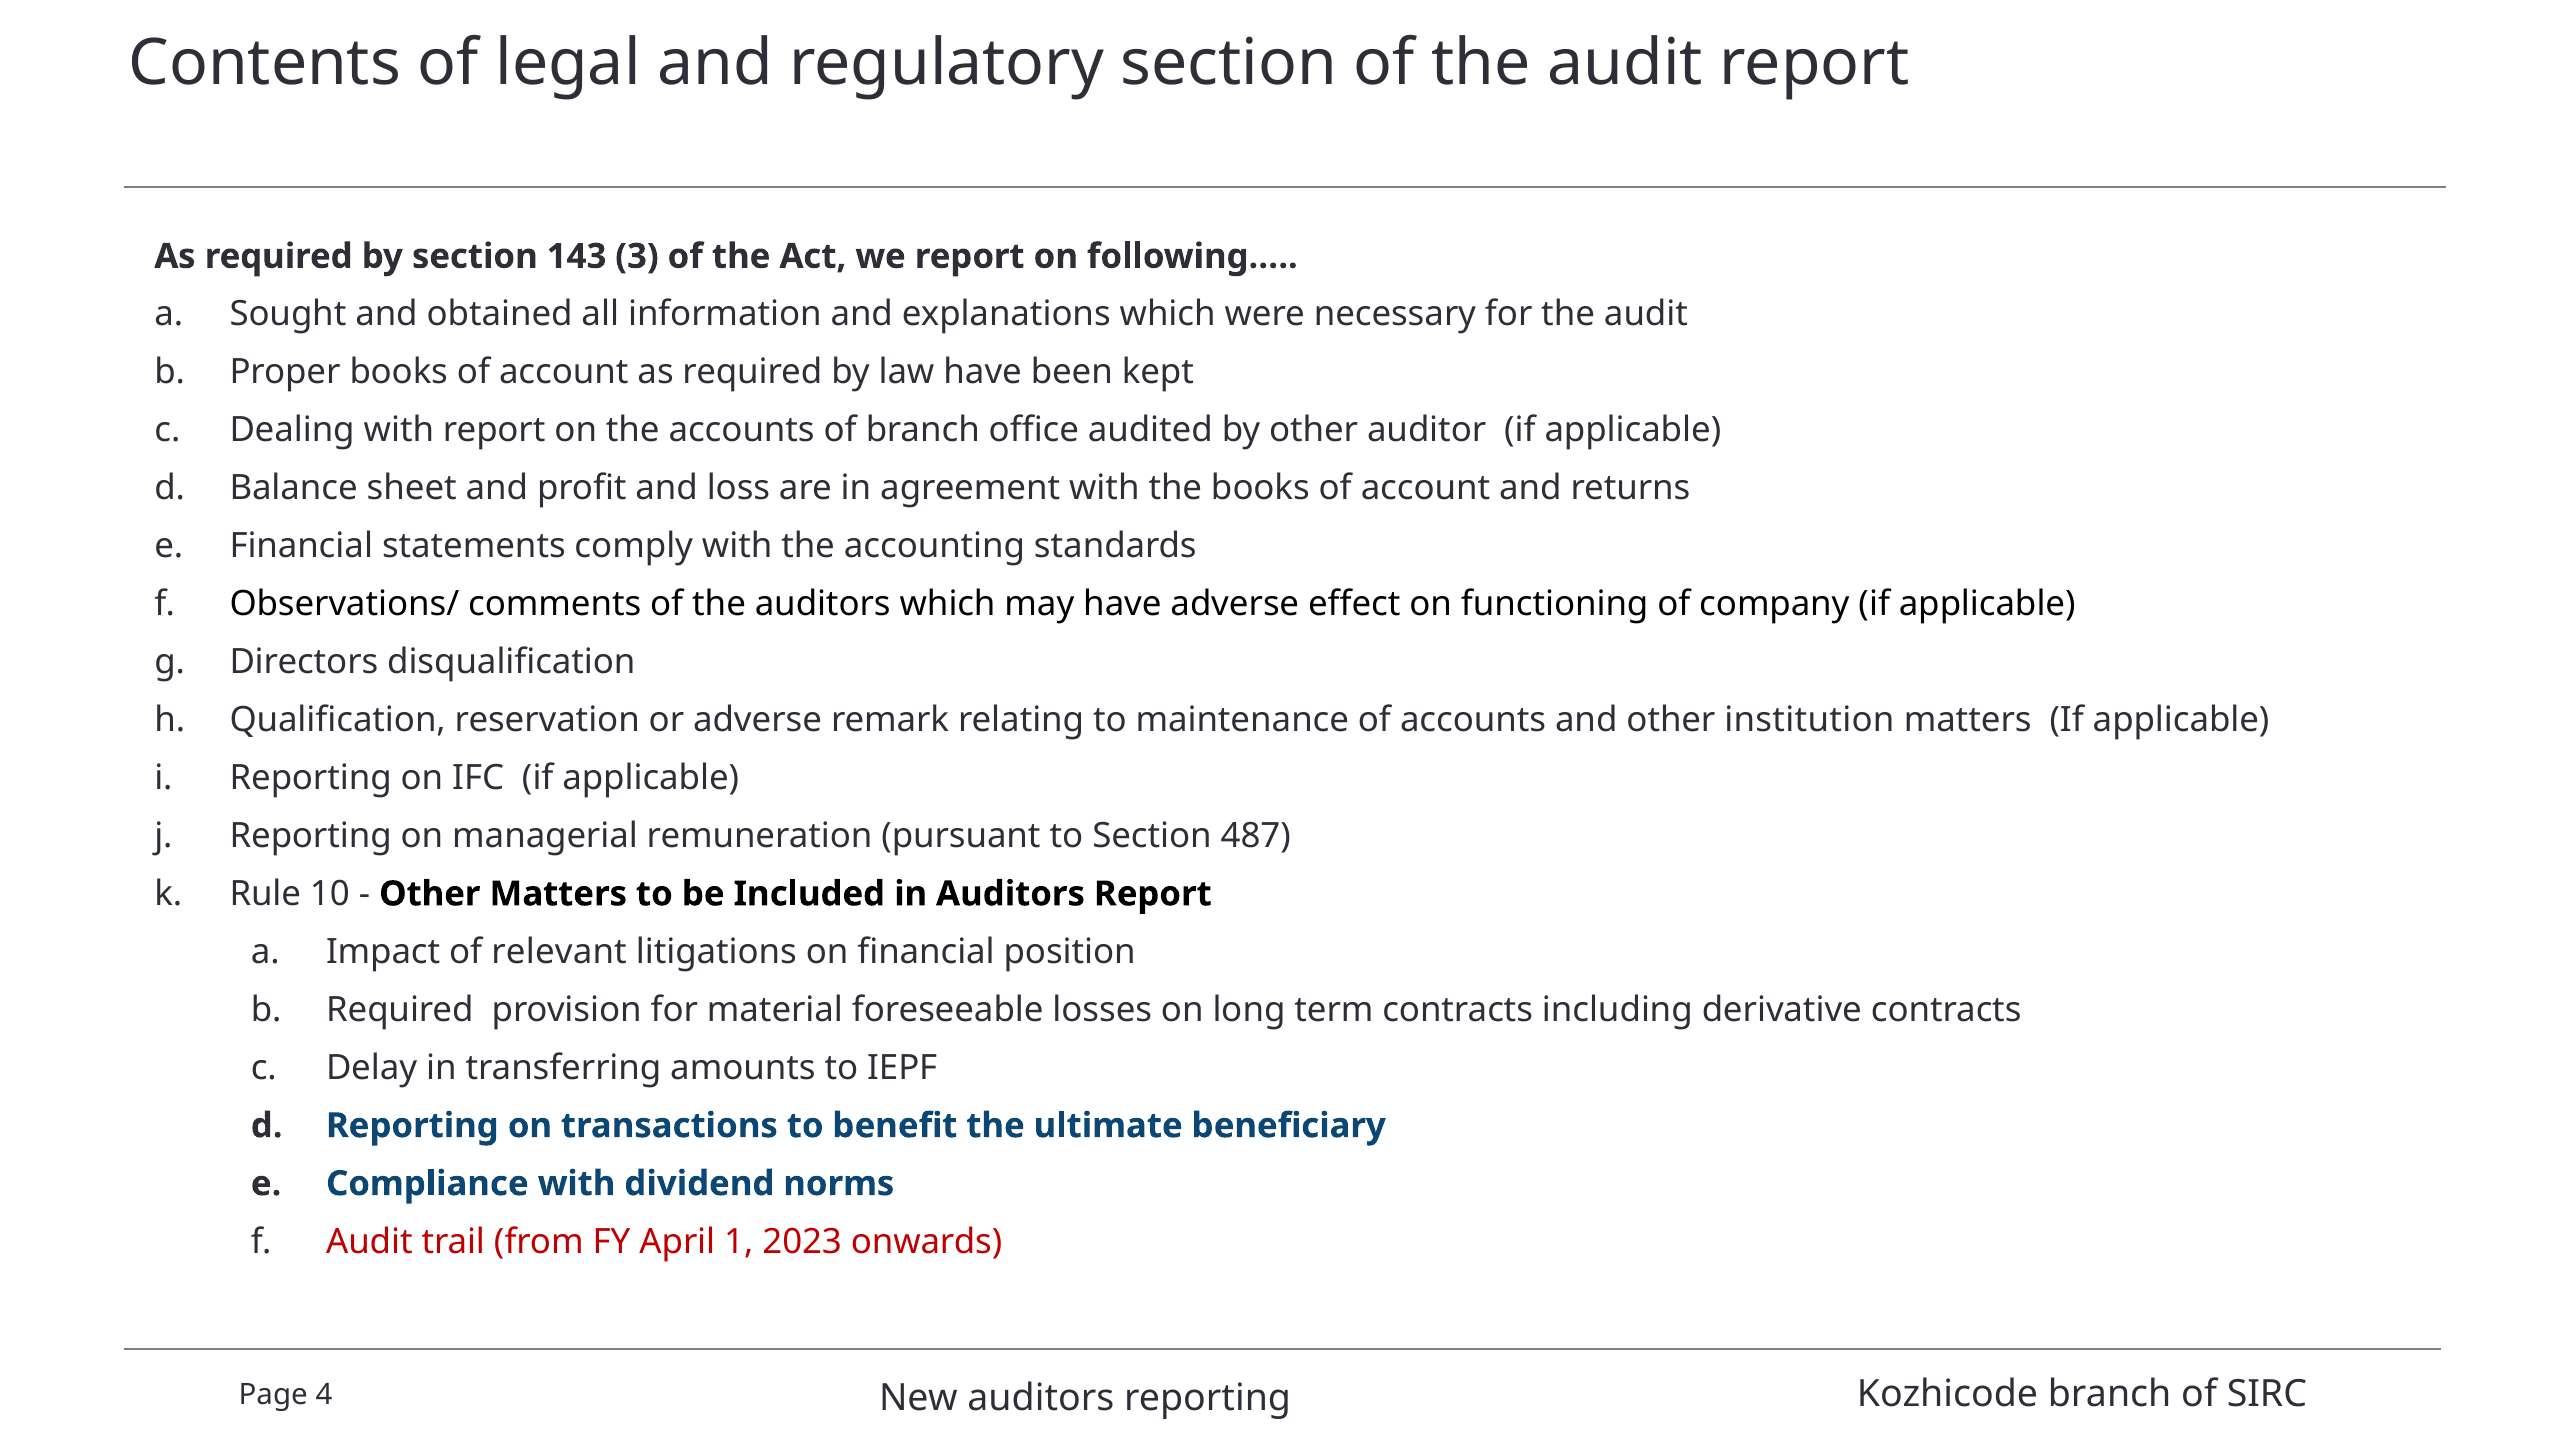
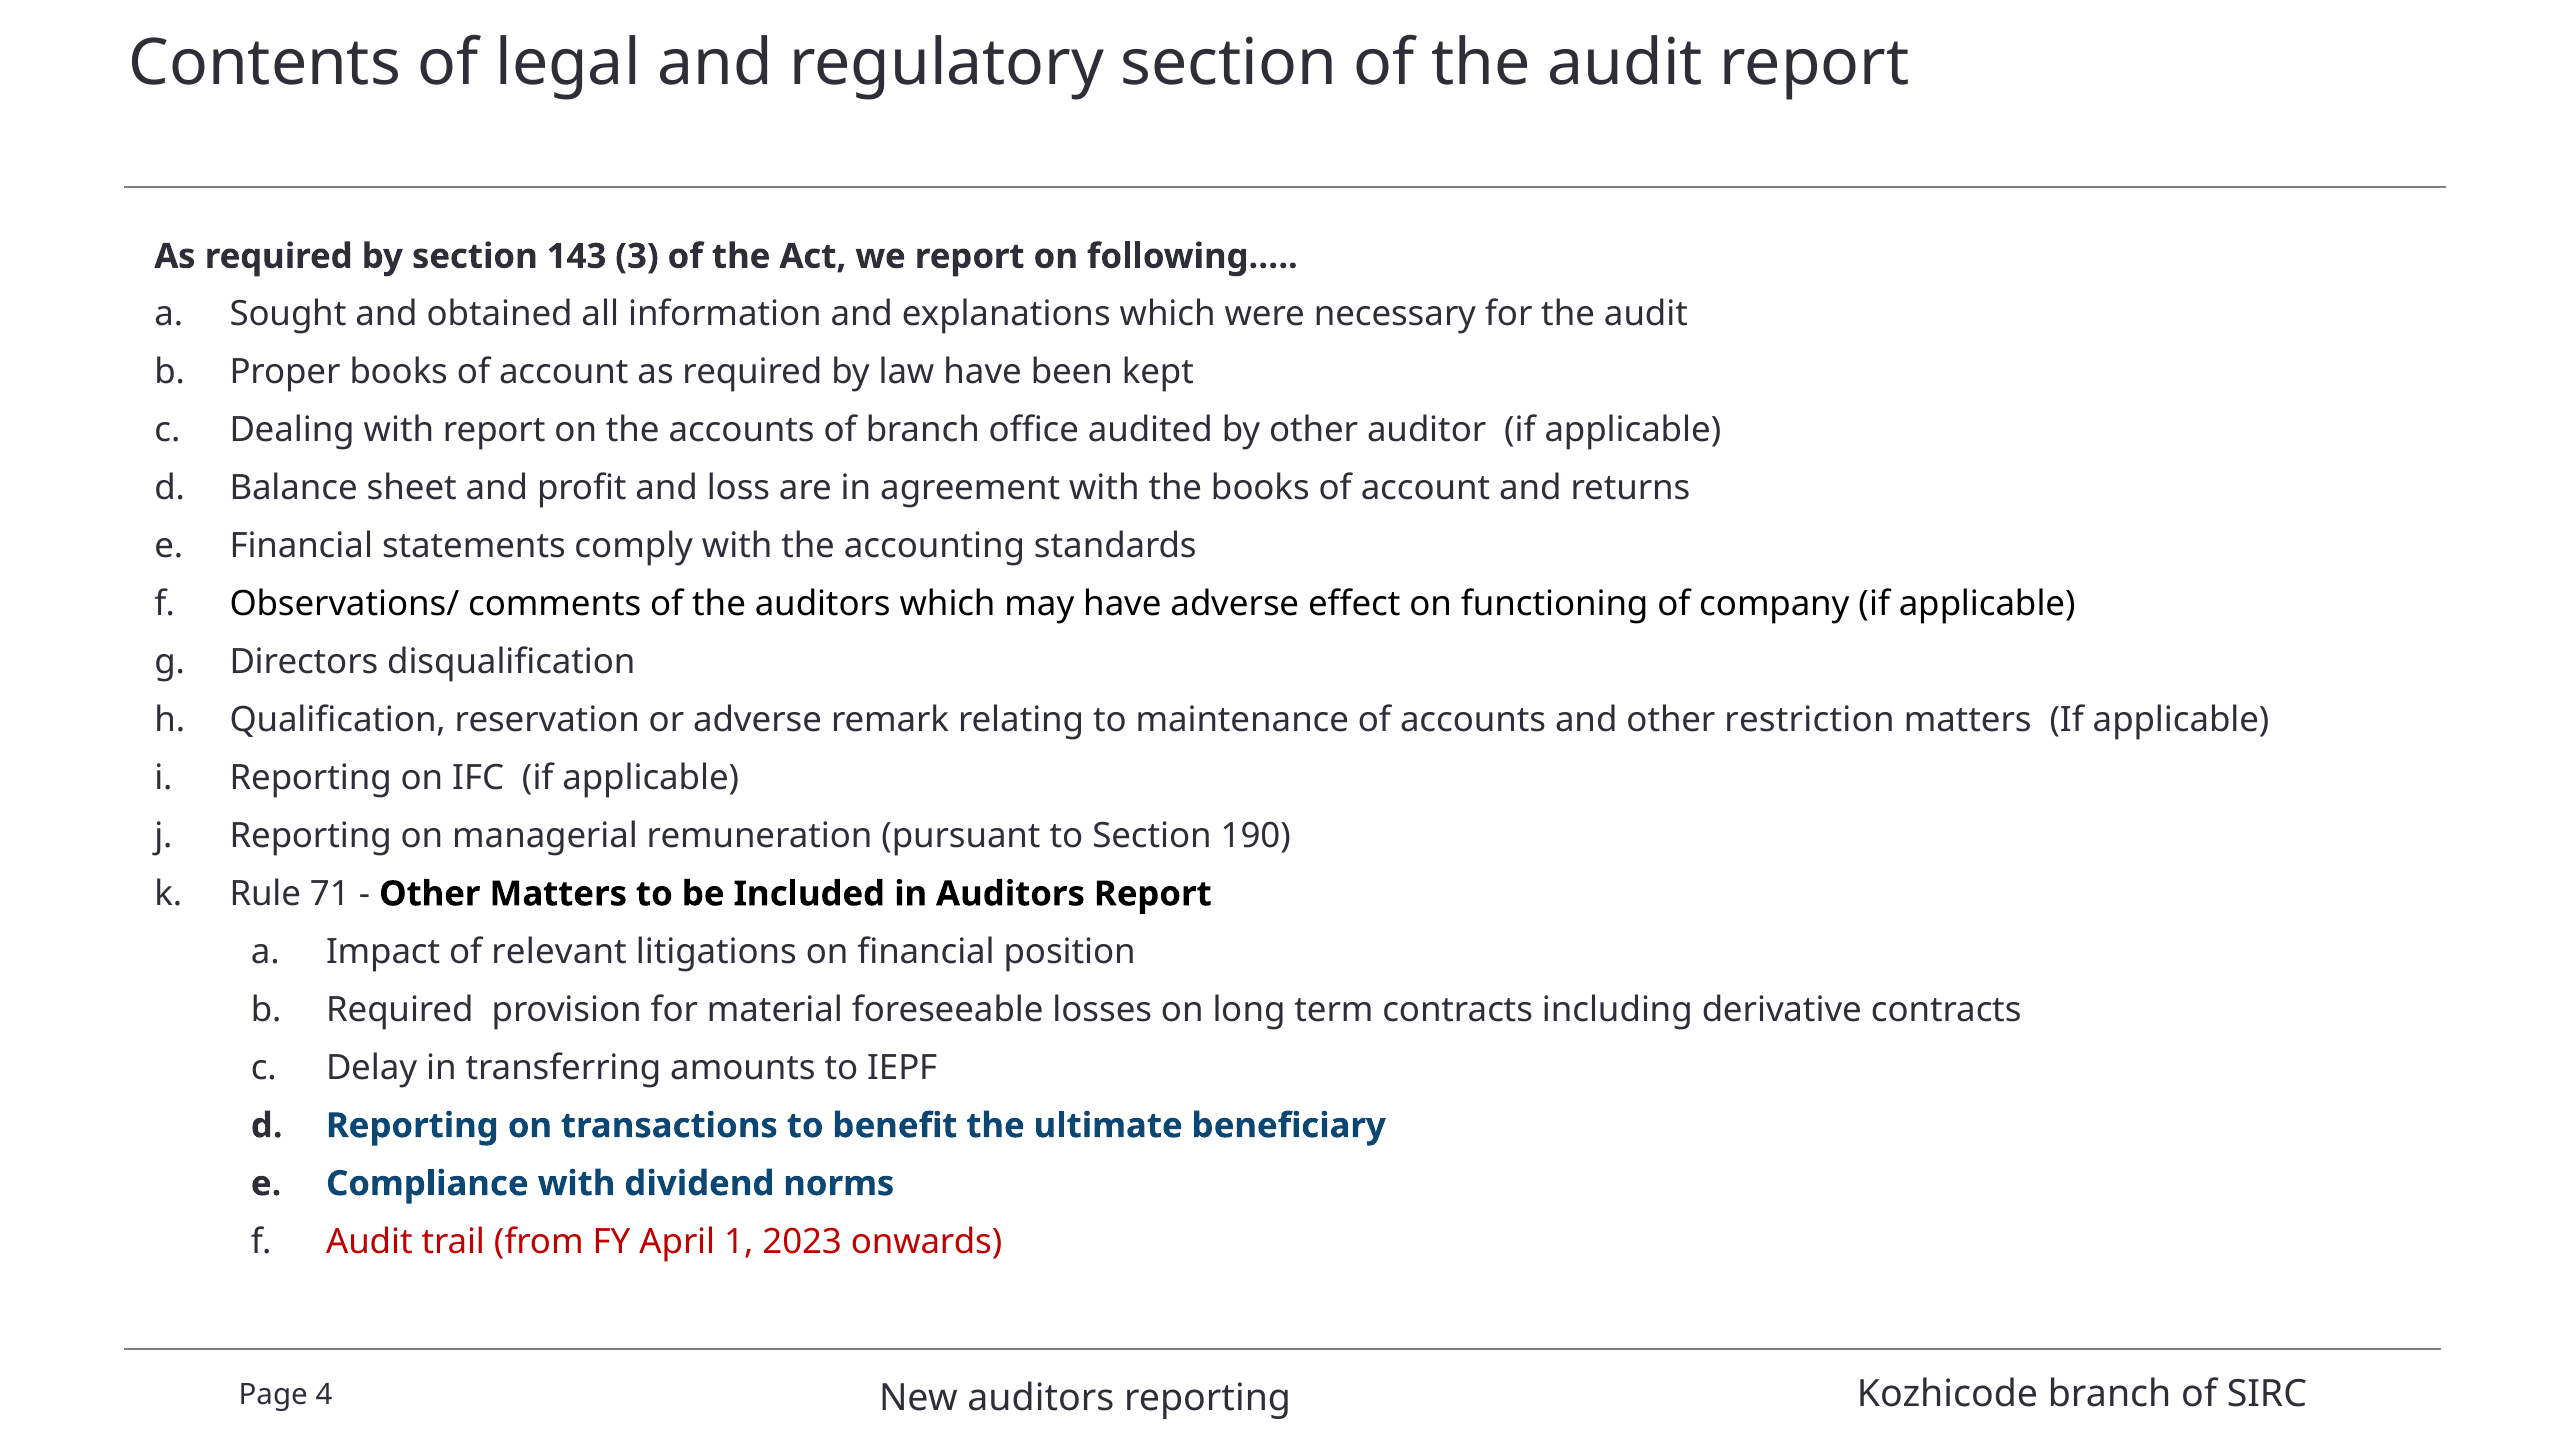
institution: institution -> restriction (1809, 720)
487: 487 -> 190 (1256, 836)
10: 10 -> 71 (330, 894)
